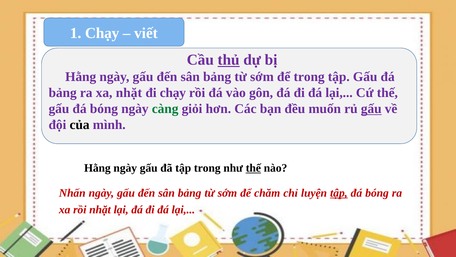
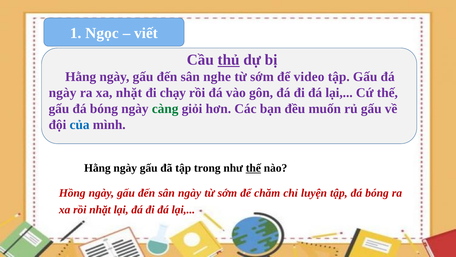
1 Chạy: Chạy -> Ngọc (102, 33)
bảng: bảng -> nghe (217, 77)
để trong: trong -> video (309, 77)
bảng: bảng -> ngày (63, 93)
gấu underline: present -> none (371, 109)
của colour: black -> blue (80, 125)
Nhấn: Nhấn -> Hồng (72, 193)
bảng: bảng -> ngày (190, 193)
tập underline: present -> none (339, 193)
